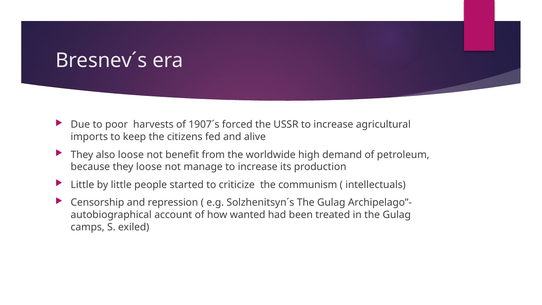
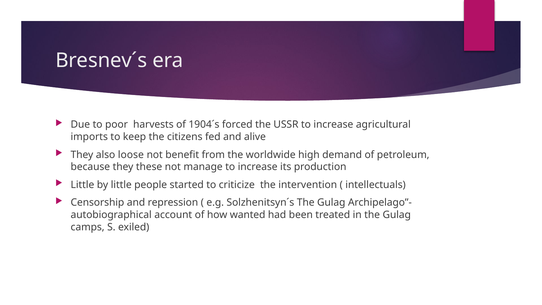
1907´s: 1907´s -> 1904´s (204, 125)
they loose: loose -> these (149, 167)
communism: communism -> intervention (308, 185)
